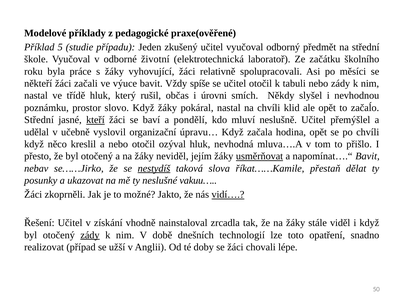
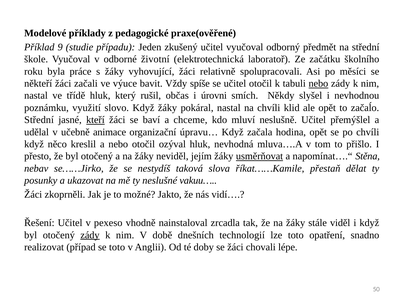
5: 5 -> 9 (60, 47)
nebo underline: none -> present (318, 84)
prostor: prostor -> využití (87, 108)
pondělí: pondělí -> chceme (190, 120)
vyslovil: vyslovil -> animace (110, 132)
napomínat….“ Bavit: Bavit -> Stěna (368, 156)
nestydíš underline: present -> none (154, 168)
vidí… underline: present -> none (228, 195)
získání: získání -> pexeso (108, 223)
se užší: užší -> toto (117, 247)
